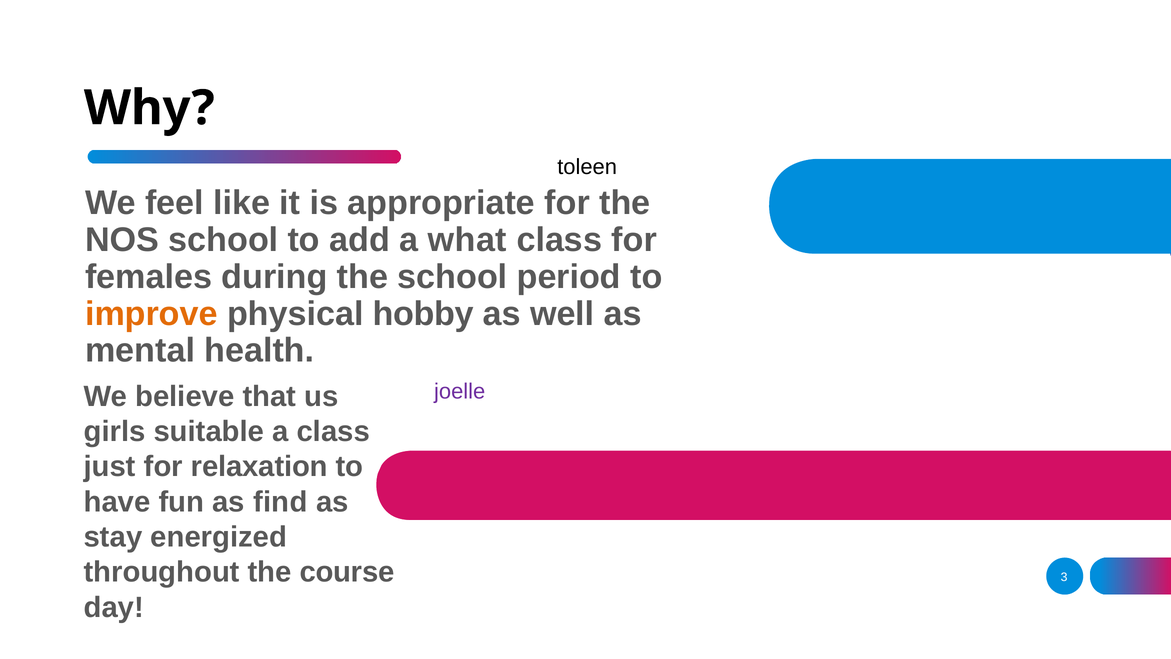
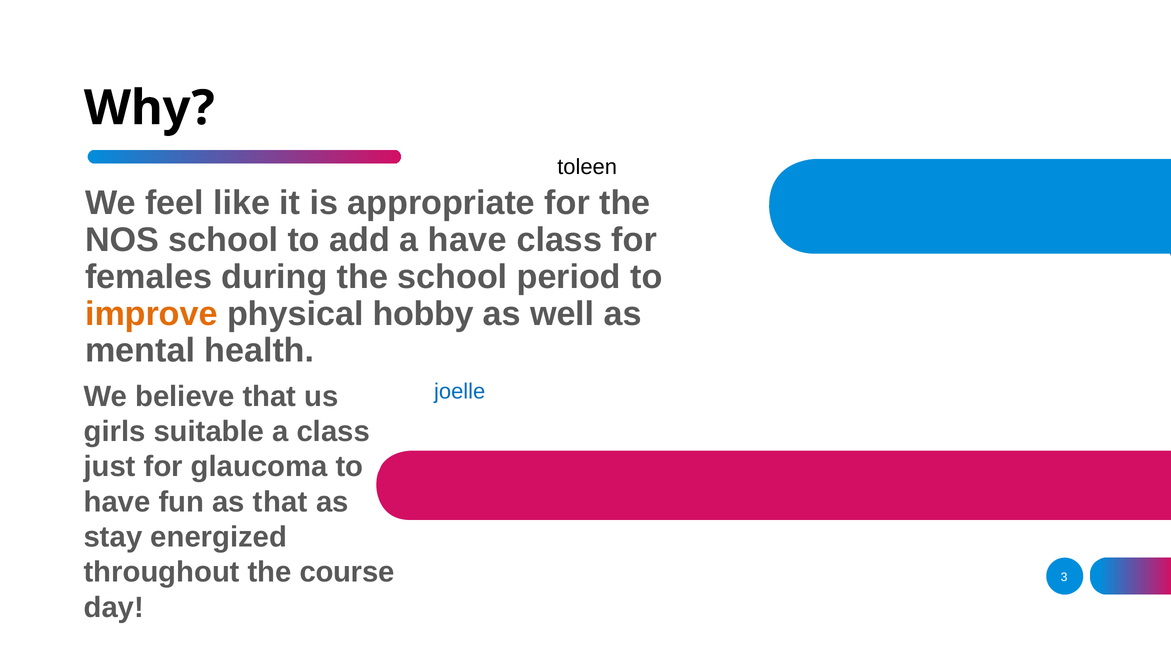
a what: what -> have (467, 240)
joelle colour: purple -> blue (460, 391)
relaxation: relaxation -> glaucoma (259, 467)
as find: find -> that (280, 502)
